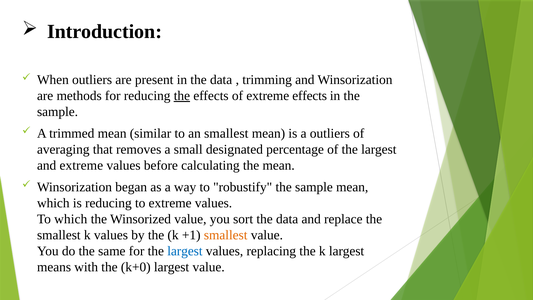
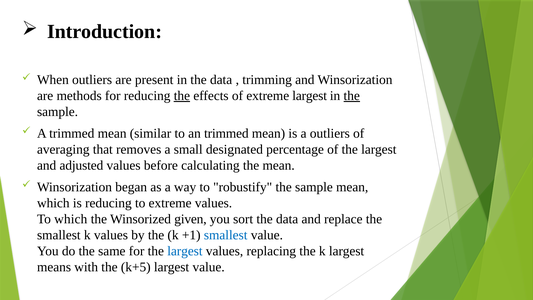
extreme effects: effects -> largest (310, 96)
the underline: none -> present (352, 96)
an smallest: smallest -> trimmed (226, 133)
and extreme: extreme -> adjusted (81, 165)
Winsorized value: value -> given (190, 219)
smallest colour: orange -> blue (226, 235)
k+0: k+0 -> k+5 (136, 267)
